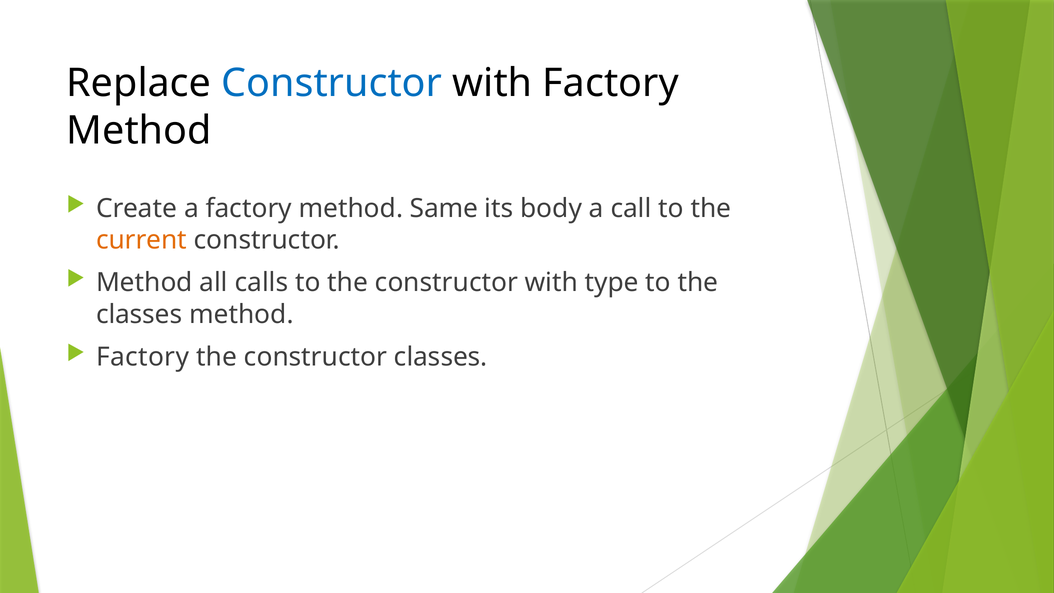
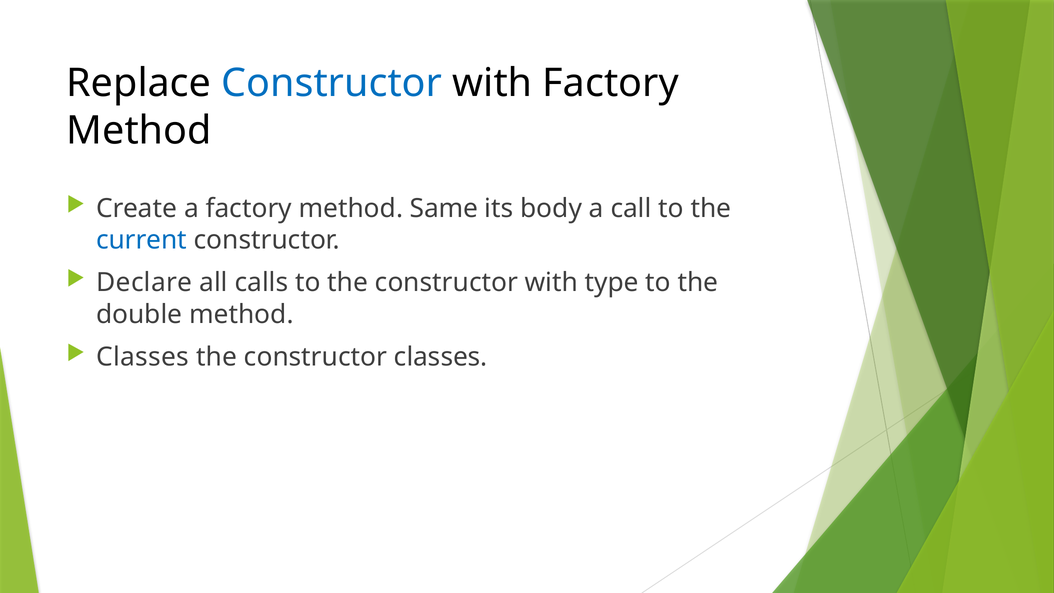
current colour: orange -> blue (142, 240)
Method: Method -> Declare (144, 283)
classes: classes -> double (139, 314)
Factory: Factory -> Classes (143, 357)
